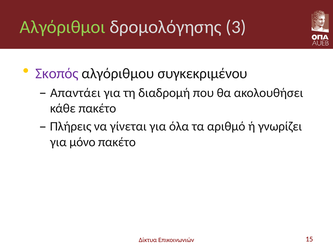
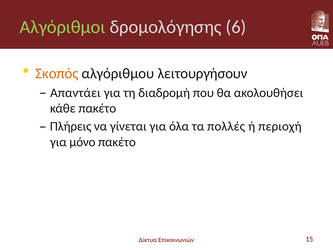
3: 3 -> 6 (236, 27)
Σκοπός colour: purple -> orange (57, 74)
συγκεκριμένου: συγκεκριμένου -> λειτουργήσουν (202, 74)
αριθμό: αριθμό -> πολλές (226, 126)
γνωρίζει: γνωρίζει -> περιοχή (280, 126)
